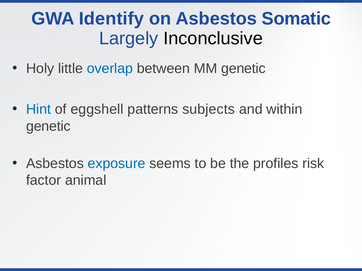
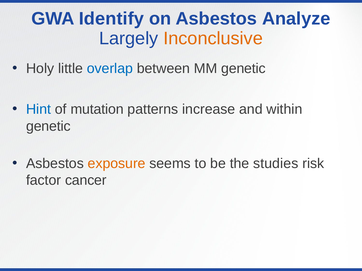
Somatic: Somatic -> Analyze (296, 19)
Inconclusive colour: black -> orange (213, 38)
eggshell: eggshell -> mutation (97, 110)
subjects: subjects -> increase (209, 110)
exposure colour: blue -> orange (117, 164)
profiles: profiles -> studies (276, 164)
animal: animal -> cancer (86, 181)
